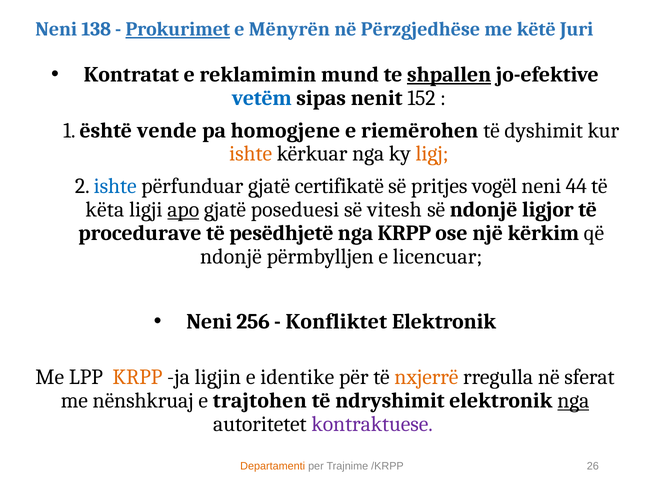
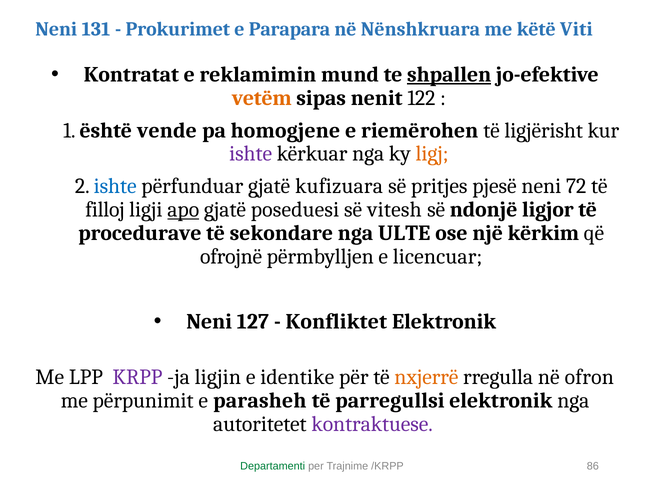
138: 138 -> 131 (96, 29)
Prokurimet underline: present -> none (178, 29)
Mënyrën: Mënyrën -> Parapara (290, 29)
Përzgjedhëse: Përzgjedhëse -> Nënshkruara (420, 29)
Juri: Juri -> Viti (576, 29)
vetëm colour: blue -> orange (262, 98)
152: 152 -> 122 (421, 98)
dyshimit: dyshimit -> ligjërisht (544, 130)
ishte colour: orange -> purple (251, 154)
certifikatë: certifikatë -> kufizuara (339, 186)
vogël: vogël -> pjesë (494, 186)
44: 44 -> 72 (576, 186)
këta: këta -> filloj (105, 209)
pesëdhjetë: pesëdhjetë -> sekondare (281, 233)
nga KRPP: KRPP -> ULTE (404, 233)
ndonjë: ndonjë -> ofrojnë (231, 256)
256: 256 -> 127 (253, 321)
KRPP colour: orange -> purple (137, 377)
sferat: sferat -> ofron (589, 377)
nënshkruaj: nënshkruaj -> përpunimit (143, 400)
trajtohen: trajtohen -> parasheh (260, 400)
ndryshimit: ndryshimit -> parregullsi (390, 400)
nga underline: present -> none (573, 400)
Departamenti colour: orange -> green (273, 466)
26: 26 -> 86 (593, 466)
